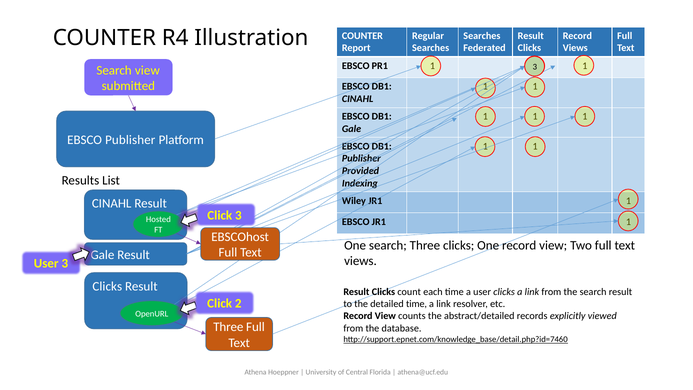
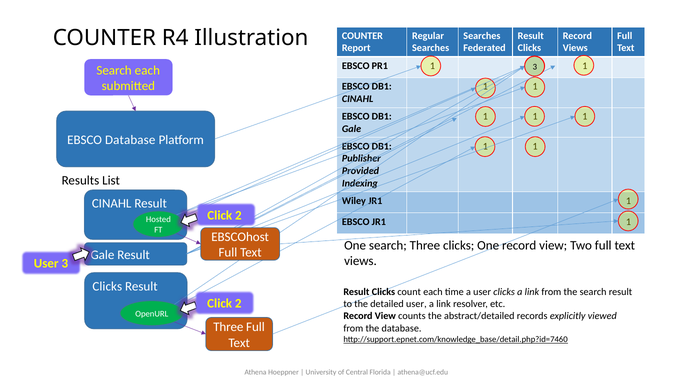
Search view: view -> each (147, 70)
EBSCO Publisher: Publisher -> Database (130, 140)
3: 3 -> 2 (238, 215)
detailed time: time -> user (416, 304)
